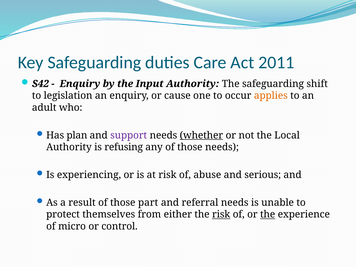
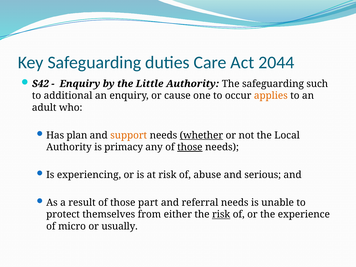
2011: 2011 -> 2044 (276, 62)
Input: Input -> Little (150, 84)
shift: shift -> such (317, 84)
legislation: legislation -> additional (68, 96)
support colour: purple -> orange (129, 135)
refusing: refusing -> primacy (124, 147)
those underline: none -> present (190, 147)
the underline: present -> none (268, 214)
control: control -> usually (120, 226)
